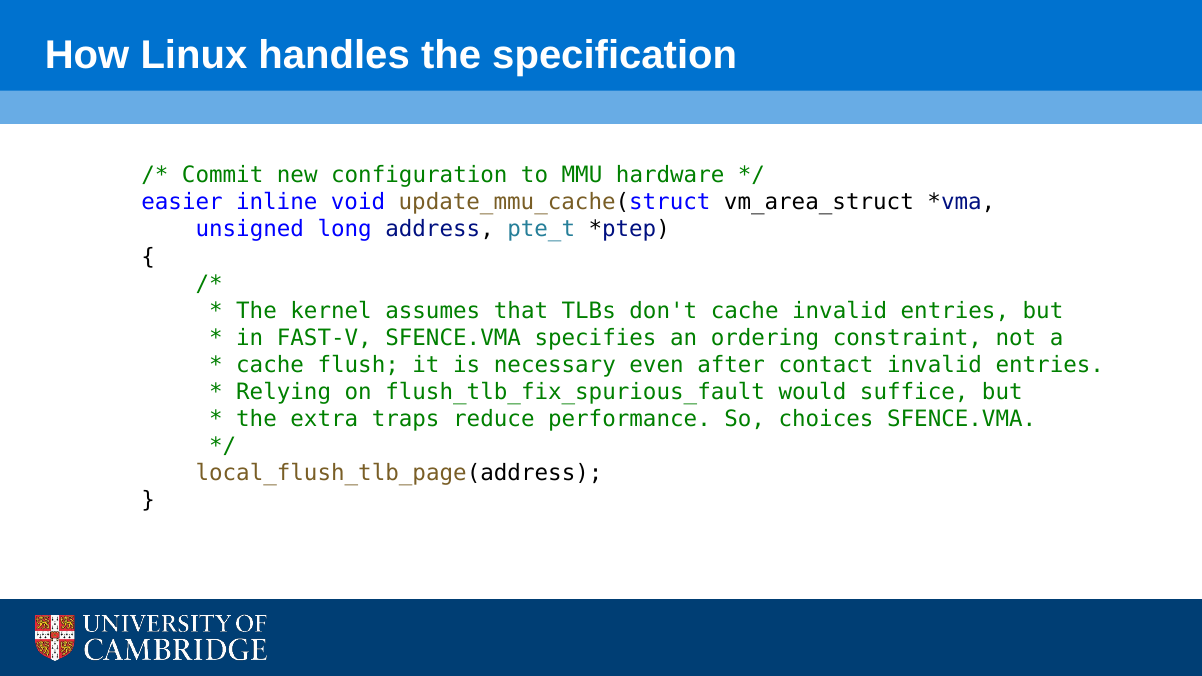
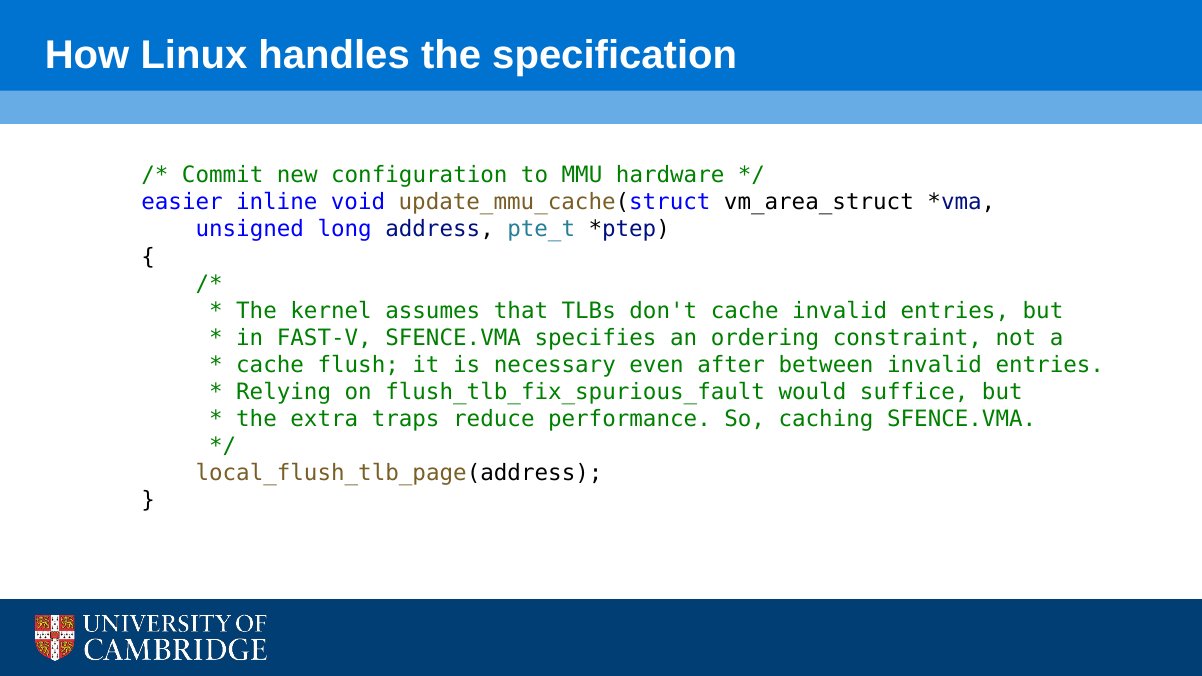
contact: contact -> between (826, 365)
choices: choices -> caching (826, 419)
